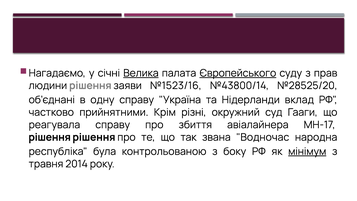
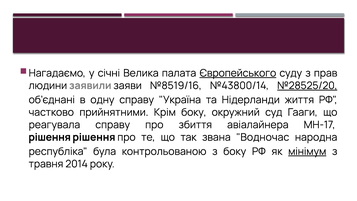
Велика underline: present -> none (141, 73)
людини рішення: рішення -> заявили (90, 86)
№1523/16: №1523/16 -> №8519/16 (176, 86)
№28525/20 underline: none -> present (307, 86)
вклад: вклад -> життя (299, 100)
Крім різні: різні -> боку (194, 112)
